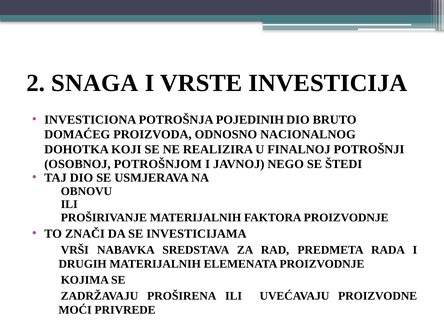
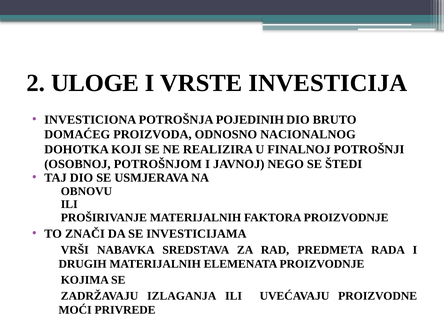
SNAGA: SNAGA -> ULOGE (95, 83)
PROŠIRENA: PROŠIRENA -> IZLAGANJA (182, 296)
